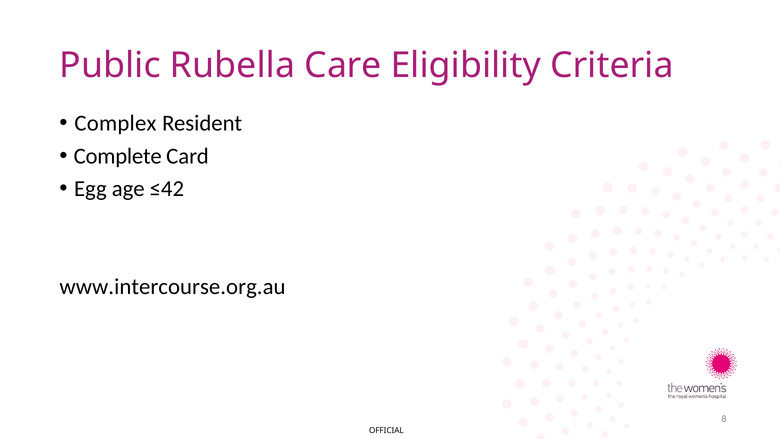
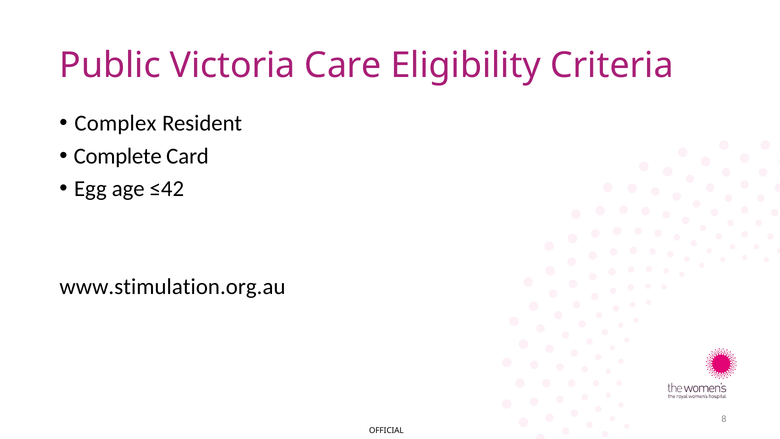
Rubella: Rubella -> Victoria (233, 66)
www.intercourse.org.au: www.intercourse.org.au -> www.stimulation.org.au (172, 287)
